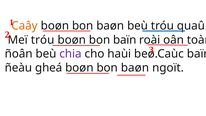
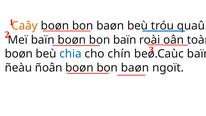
Meï tróu: tróu -> baïn (43, 40)
ñoân: ñoân -> boøn (19, 54)
chia colour: purple -> blue (71, 54)
haùi: haùi -> chín (119, 54)
gheá: gheá -> ñoân (49, 68)
